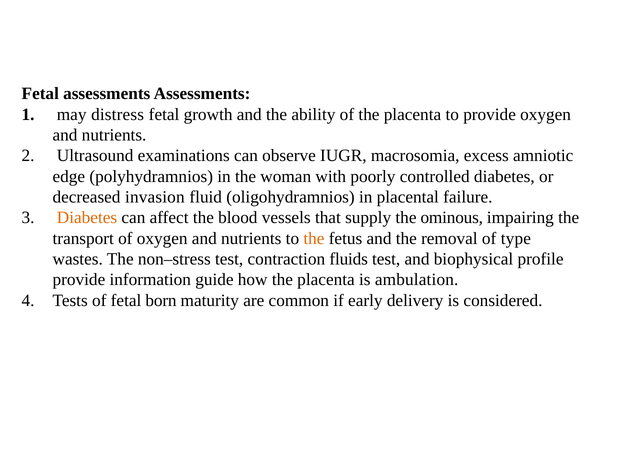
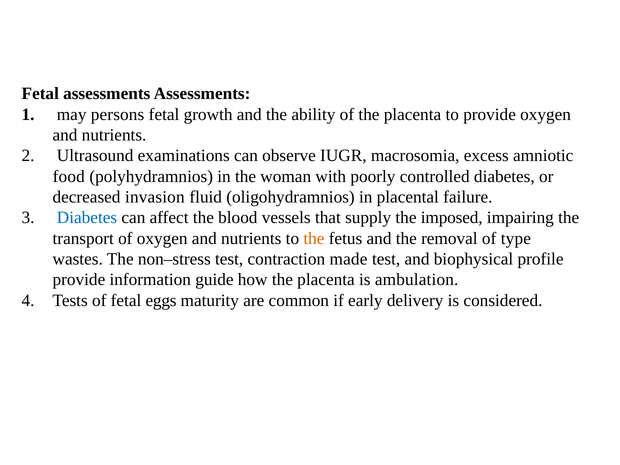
distress: distress -> persons (118, 114)
edge: edge -> food (69, 176)
Diabetes colour: orange -> blue (87, 218)
ominous: ominous -> imposed (452, 218)
fluids: fluids -> made (349, 259)
born: born -> eggs (161, 300)
